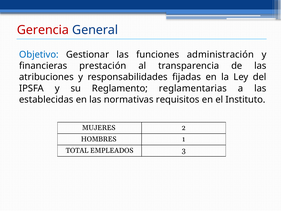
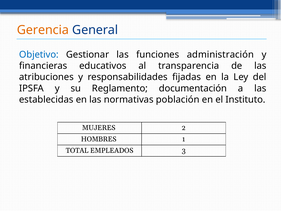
Gerencia colour: red -> orange (43, 30)
prestación: prestación -> educativos (103, 66)
reglamentarias: reglamentarias -> documentación (193, 88)
requisitos: requisitos -> población (178, 99)
